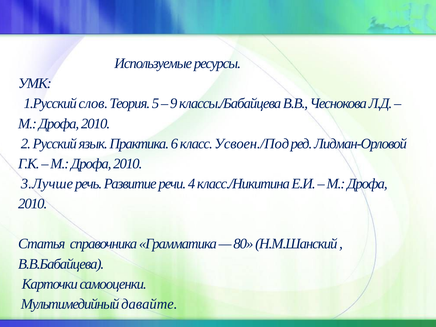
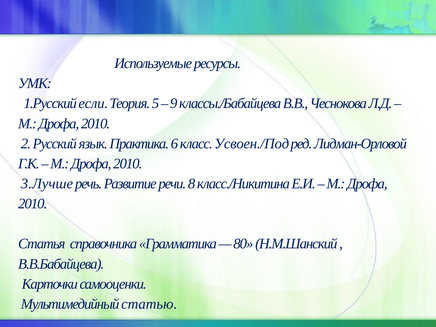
слов: слов -> если (93, 104)
4: 4 -> 8 (192, 184)
давайте: давайте -> статью (149, 304)
